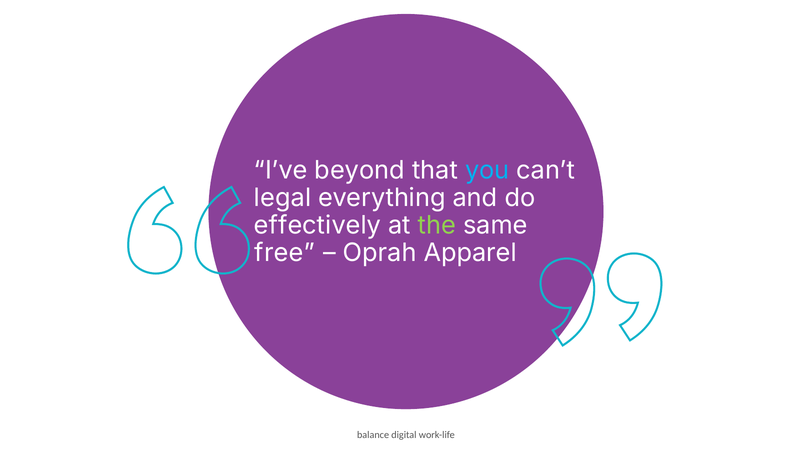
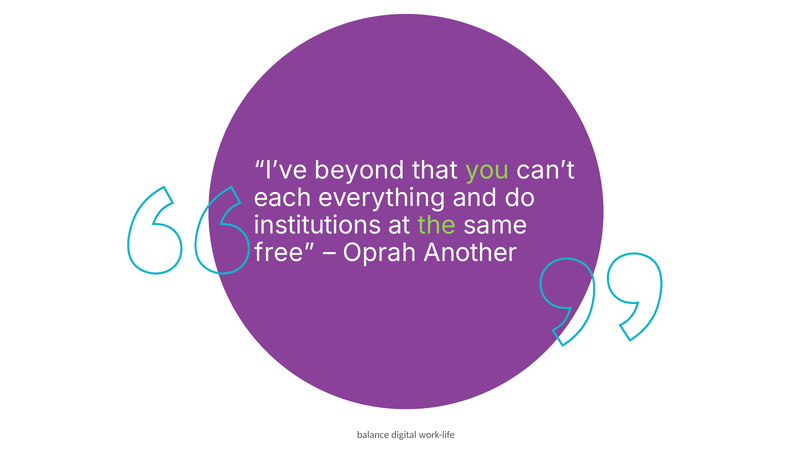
you colour: light blue -> light green (487, 170)
legal: legal -> each (283, 198)
effectively: effectively -> institutions (318, 225)
Apparel: Apparel -> Another (470, 253)
